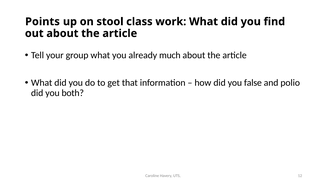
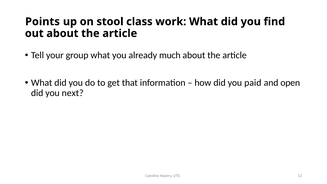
false: false -> paid (253, 83)
polio: polio -> open (290, 83)
both: both -> next (73, 93)
